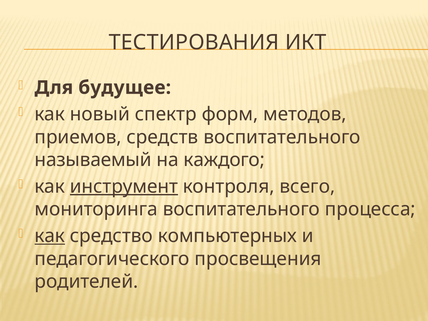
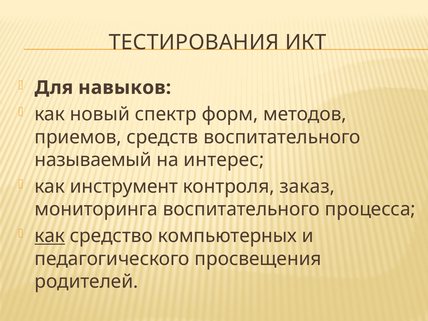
будущее: будущее -> навыков (125, 88)
каждого: каждого -> интерес (224, 160)
инструмент underline: present -> none (124, 187)
всего: всего -> заказ (307, 187)
